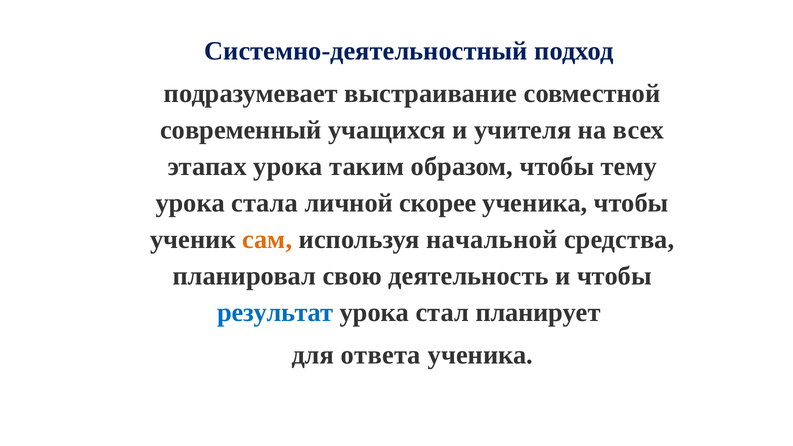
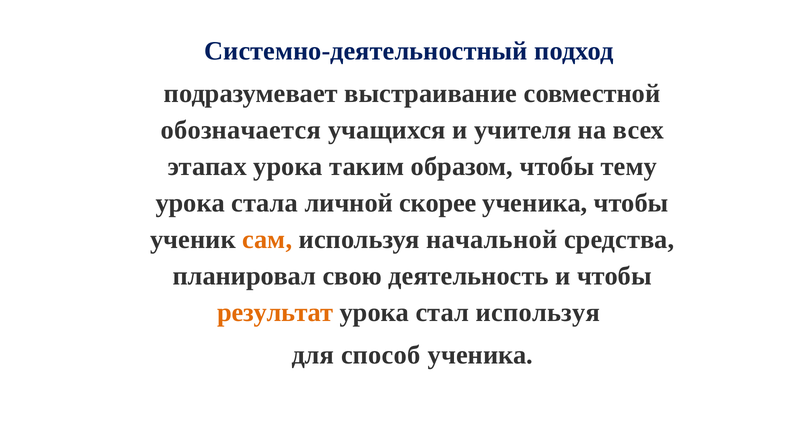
современный: современный -> обозначается (241, 130)
результат colour: blue -> orange (275, 313)
стал планирует: планирует -> используя (538, 313)
ответа: ответа -> способ (381, 355)
